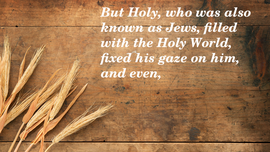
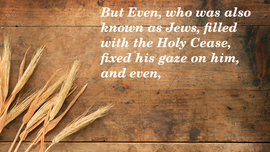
But Holy: Holy -> Even (145, 12)
World: World -> Cease (211, 43)
